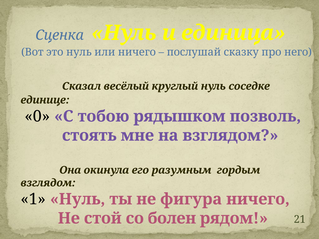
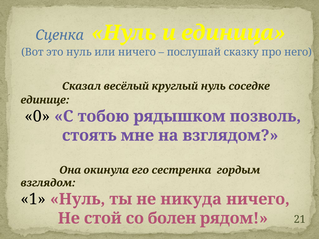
разумным: разумным -> сестренка (182, 170)
фигура: фигура -> никуда (191, 199)
